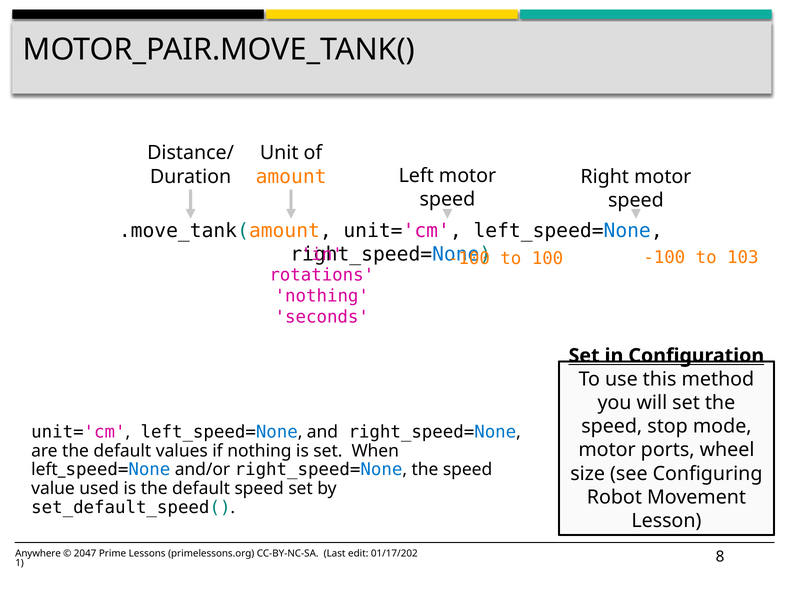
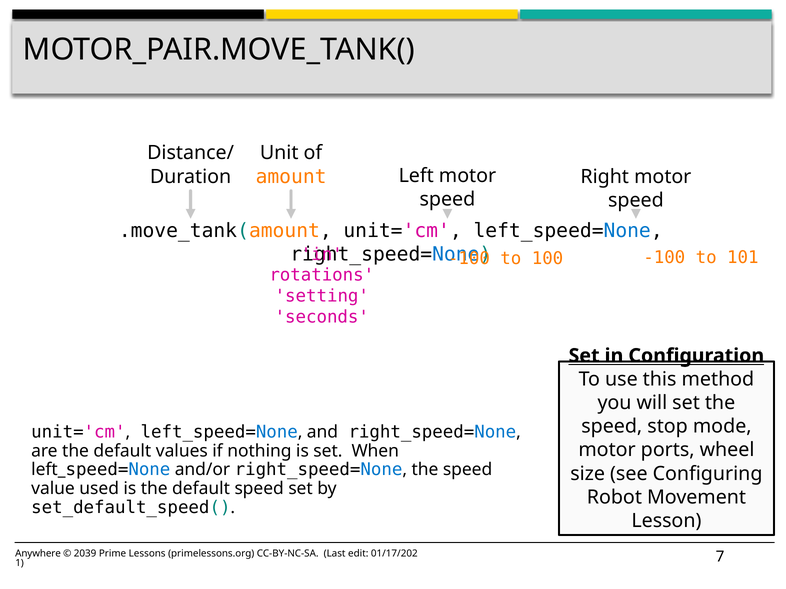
103: 103 -> 101 (743, 258)
nothing: nothing -> setting (322, 296)
2047: 2047 -> 2039 (85, 554)
8: 8 -> 7 (720, 557)
